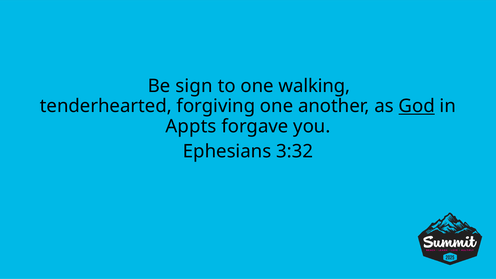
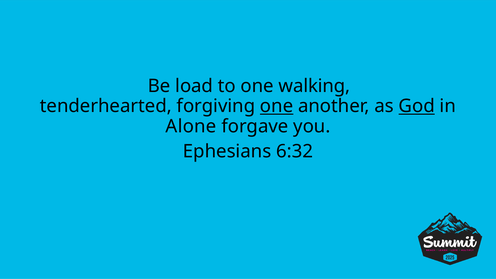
sign: sign -> load (194, 86)
one underline: none -> present (277, 106)
Appts: Appts -> Alone (191, 126)
3:32: 3:32 -> 6:32 (295, 152)
